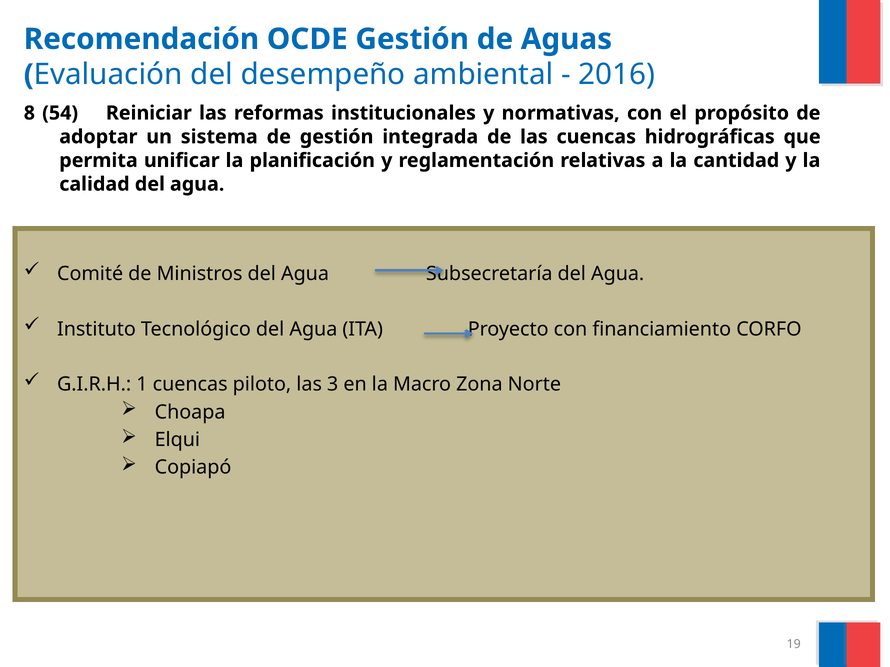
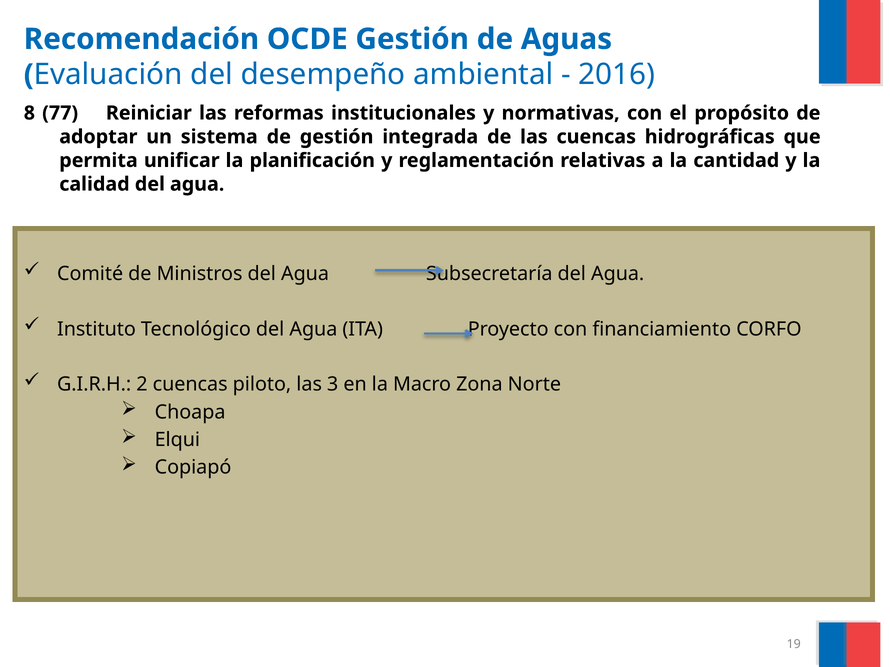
54: 54 -> 77 (60, 113)
1: 1 -> 2 (142, 385)
